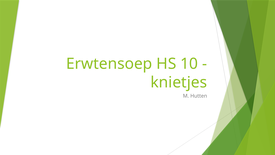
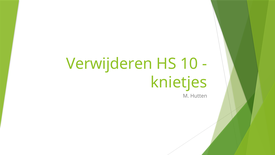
Erwtensoep: Erwtensoep -> Verwijderen (109, 64)
